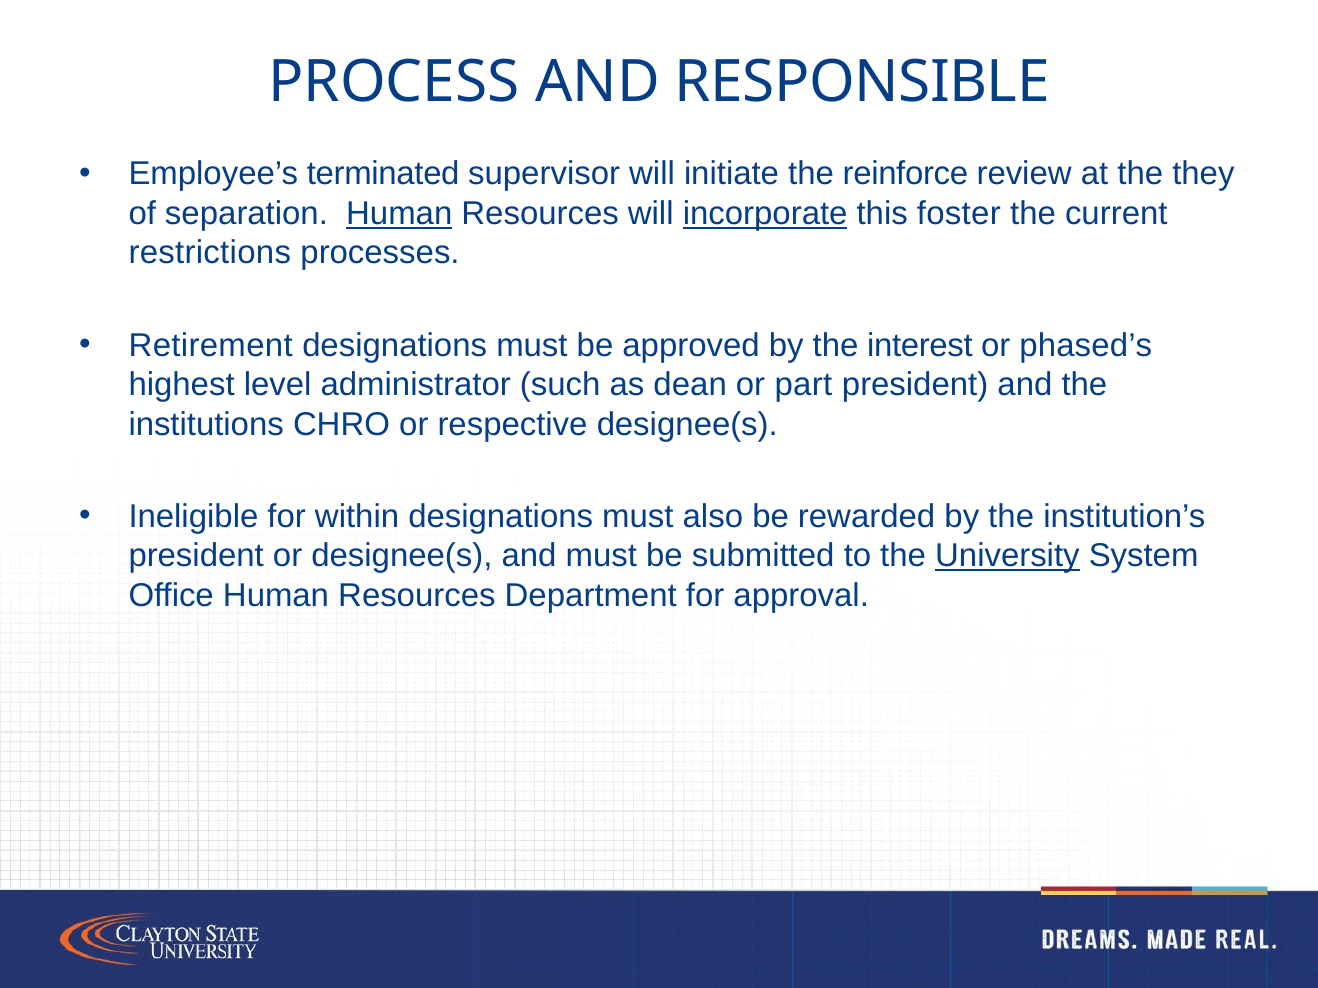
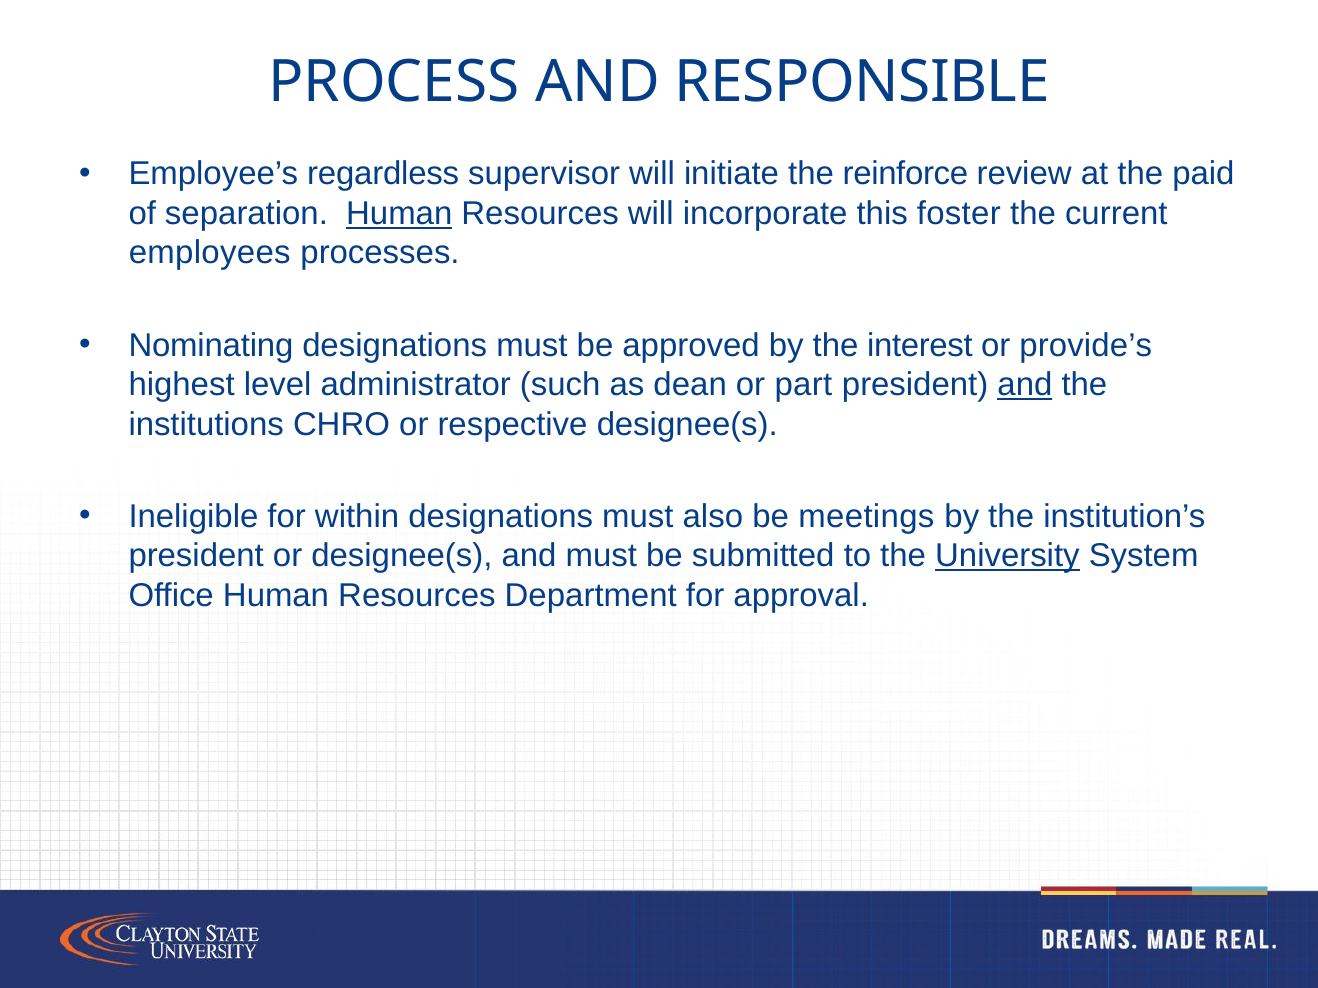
terminated: terminated -> regardless (383, 174)
they: they -> paid (1203, 174)
incorporate underline: present -> none (765, 214)
restrictions: restrictions -> employees (210, 253)
Retirement: Retirement -> Nominating (211, 346)
phased’s: phased’s -> provide’s (1086, 346)
and underline: none -> present (1025, 385)
rewarded: rewarded -> meetings (866, 517)
